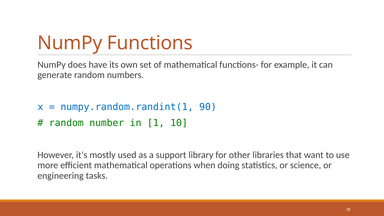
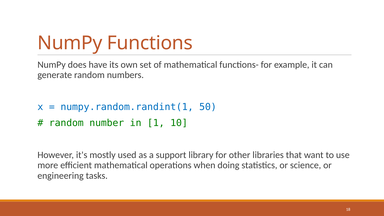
90: 90 -> 50 (208, 107)
